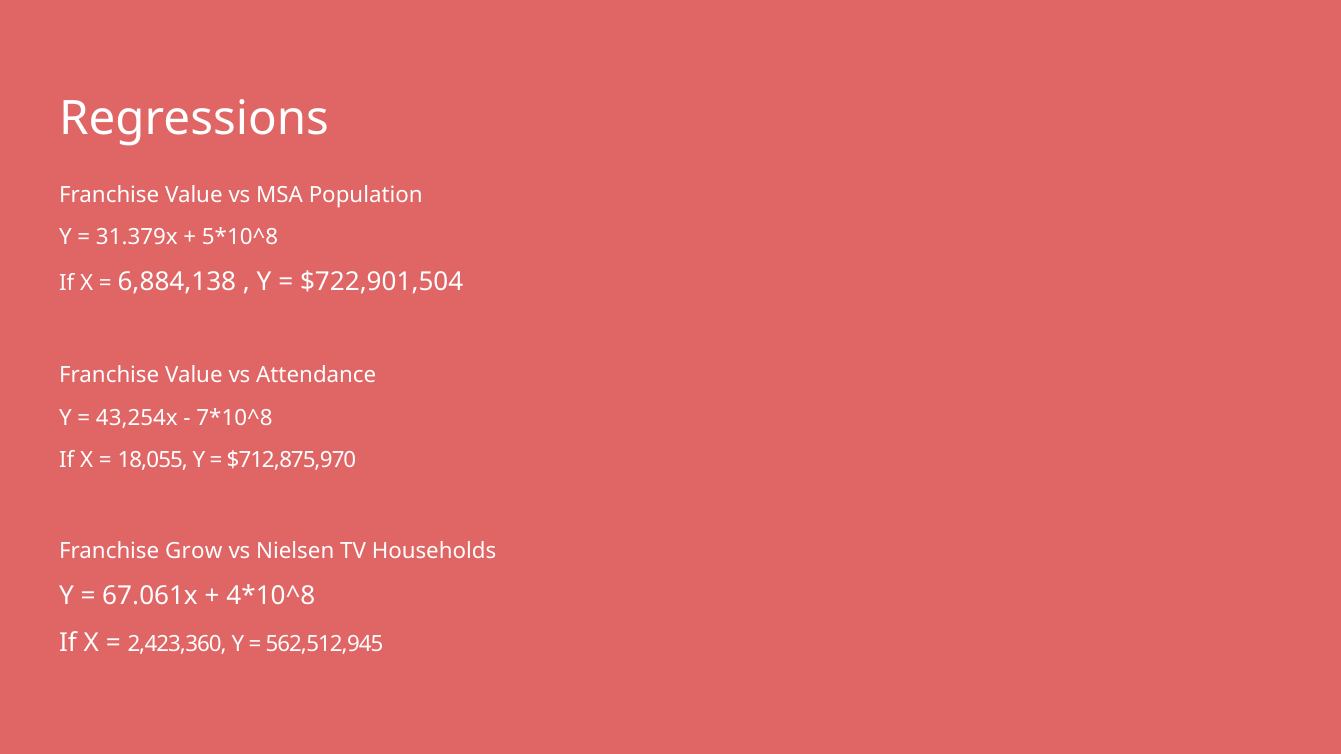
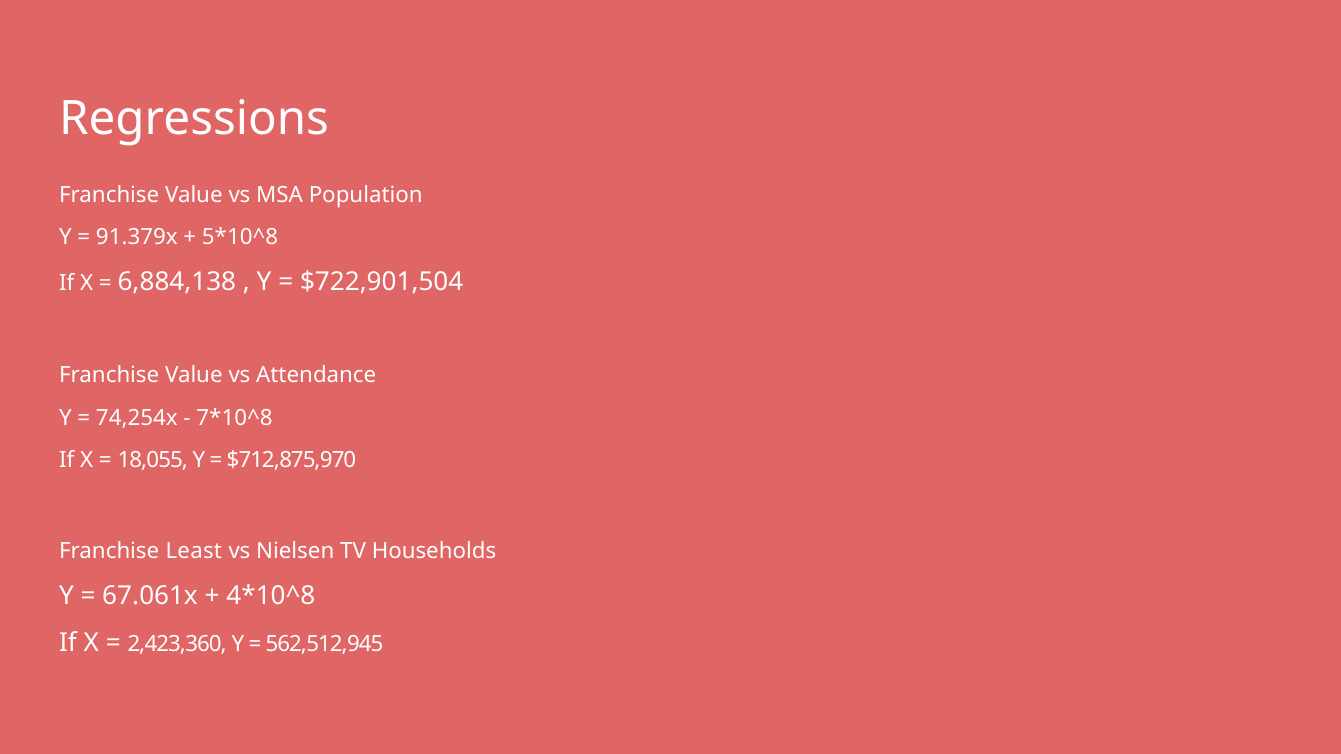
31.379x: 31.379x -> 91.379x (137, 238)
43,254x: 43,254x -> 74,254x (137, 418)
Grow: Grow -> Least (194, 552)
